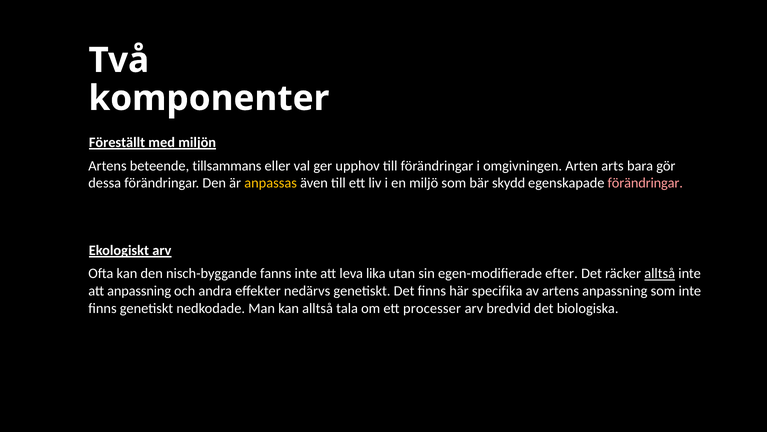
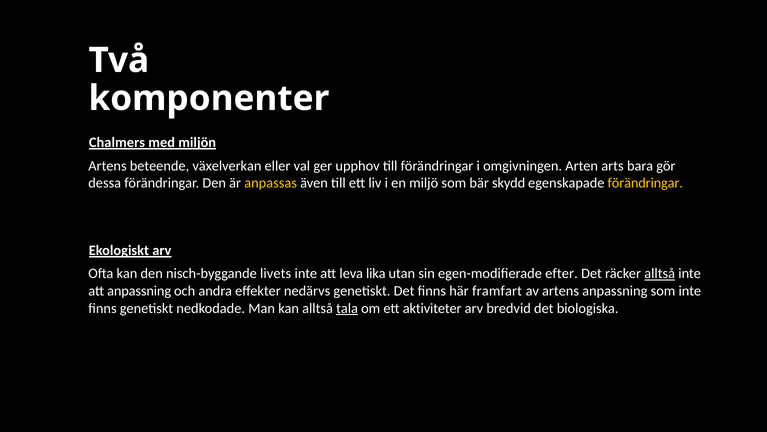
Föreställt: Föreställt -> Chalmers (117, 142)
tillsammans: tillsammans -> växelverkan (227, 166)
förändringar colour: pink -> yellow (645, 183)
fanns: fanns -> livets (276, 273)
specifika: specifika -> framfart (497, 291)
tala underline: none -> present (347, 308)
processer: processer -> aktiviteter (432, 308)
